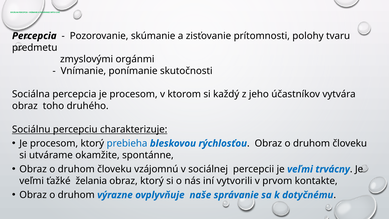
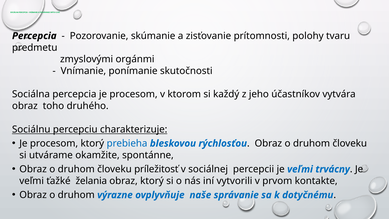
vzájomnú: vzájomnú -> príležitosť (156, 169)
